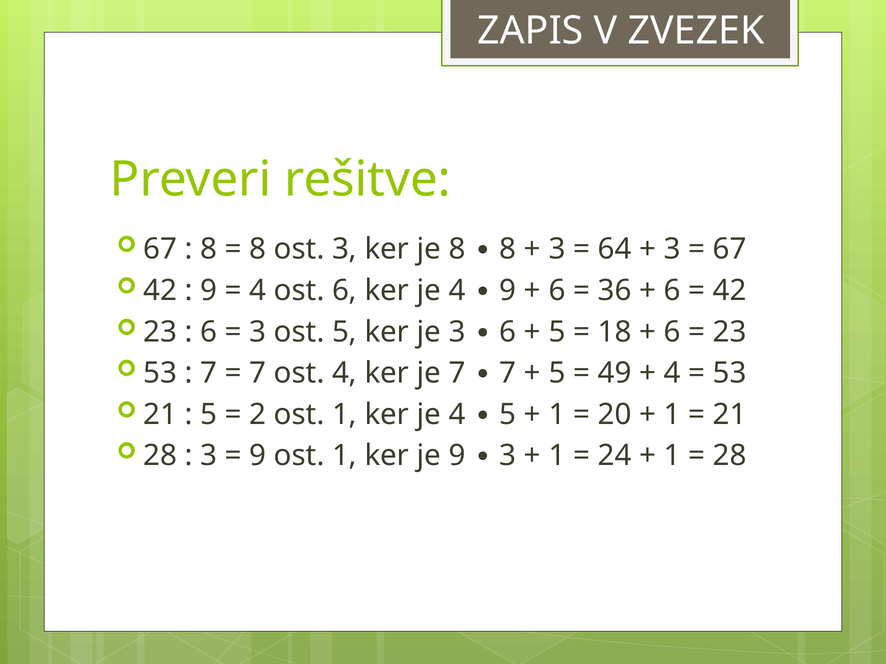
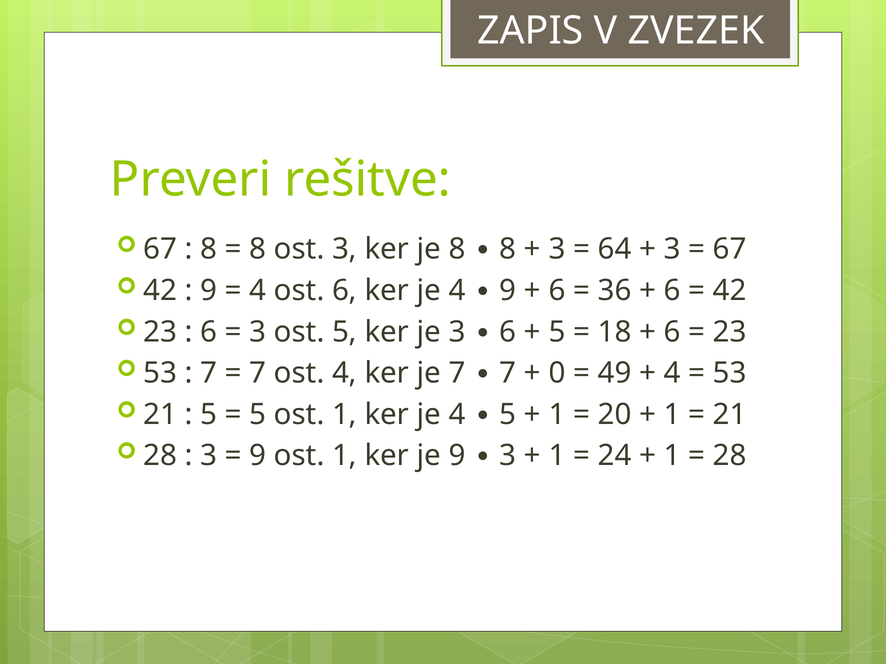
5: 5 -> 0 (557, 373)
2: 2 -> 5 (258, 415)
